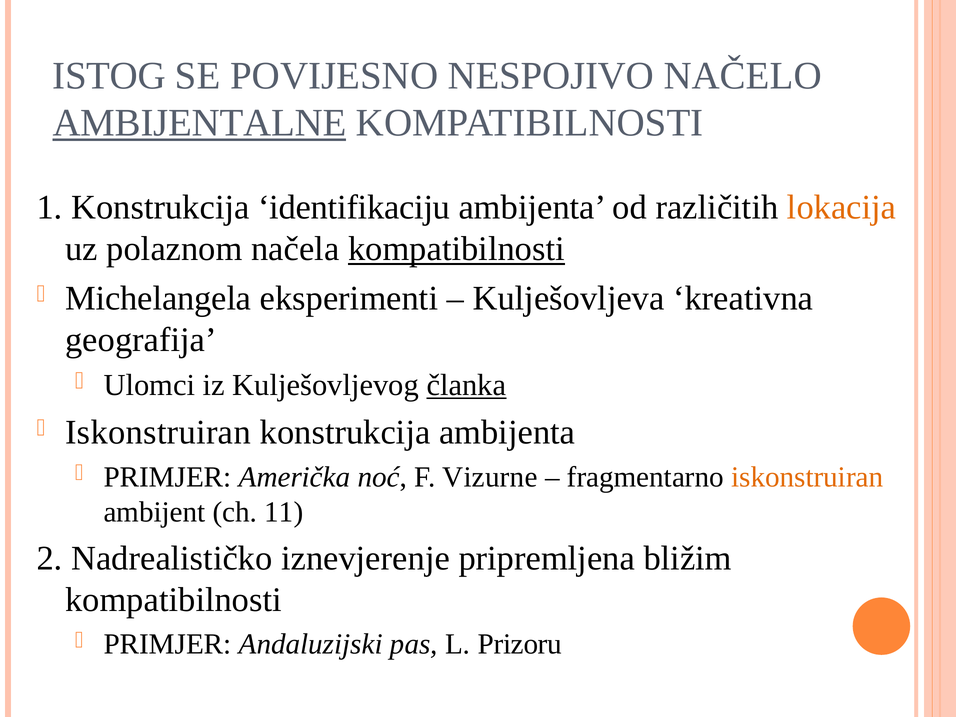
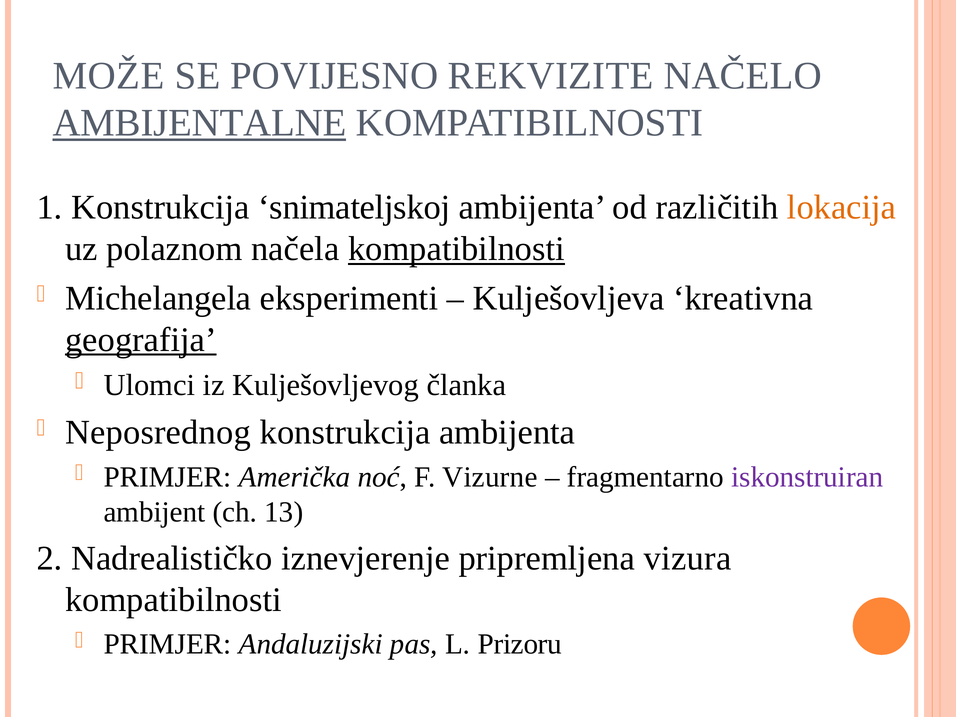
ISTOG: ISTOG -> MOŽE (109, 76)
NESPOJIVO: NESPOJIVO -> REKVIZITE (551, 76)
identifikaciju: identifikaciju -> snimateljskoj (354, 208)
geografija underline: none -> present (141, 340)
članka underline: present -> none (466, 385)
Iskonstruiran: Iskonstruiran -> Neposrednog (158, 432)
iskonstruiran colour: orange -> purple (807, 477)
11: 11 -> 13 (284, 512)
bližim: bližim -> vizura (687, 558)
